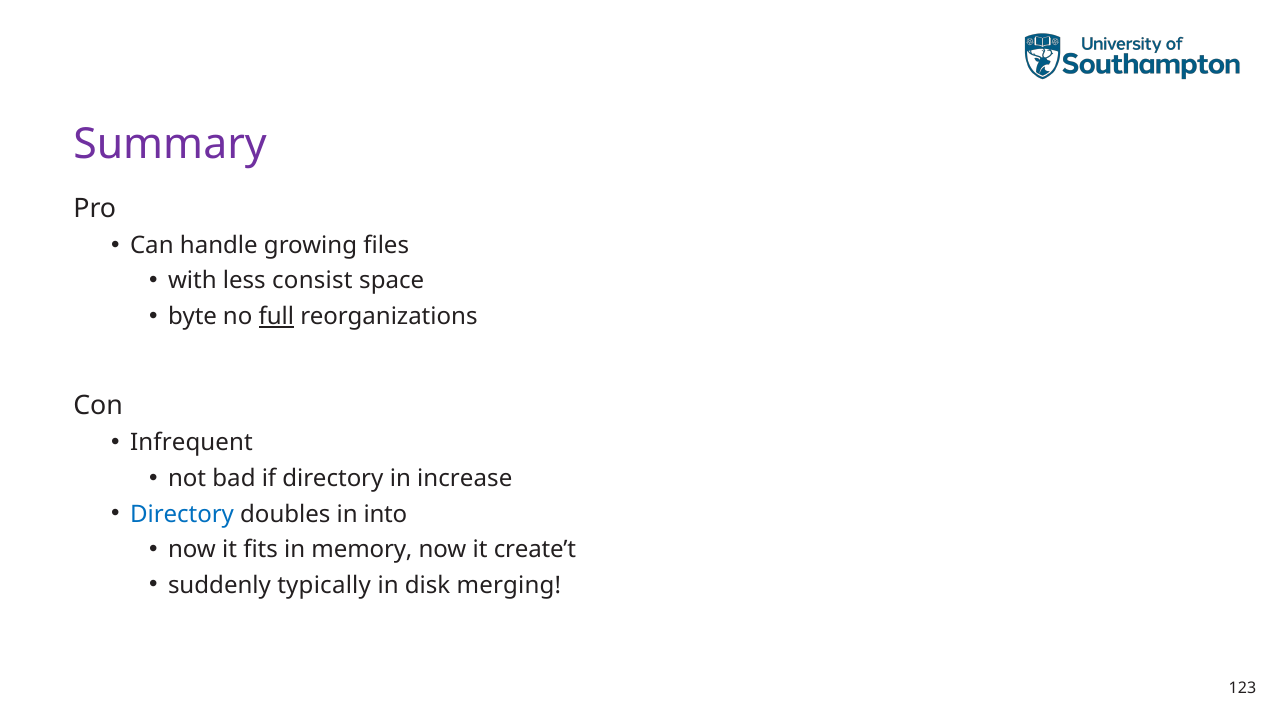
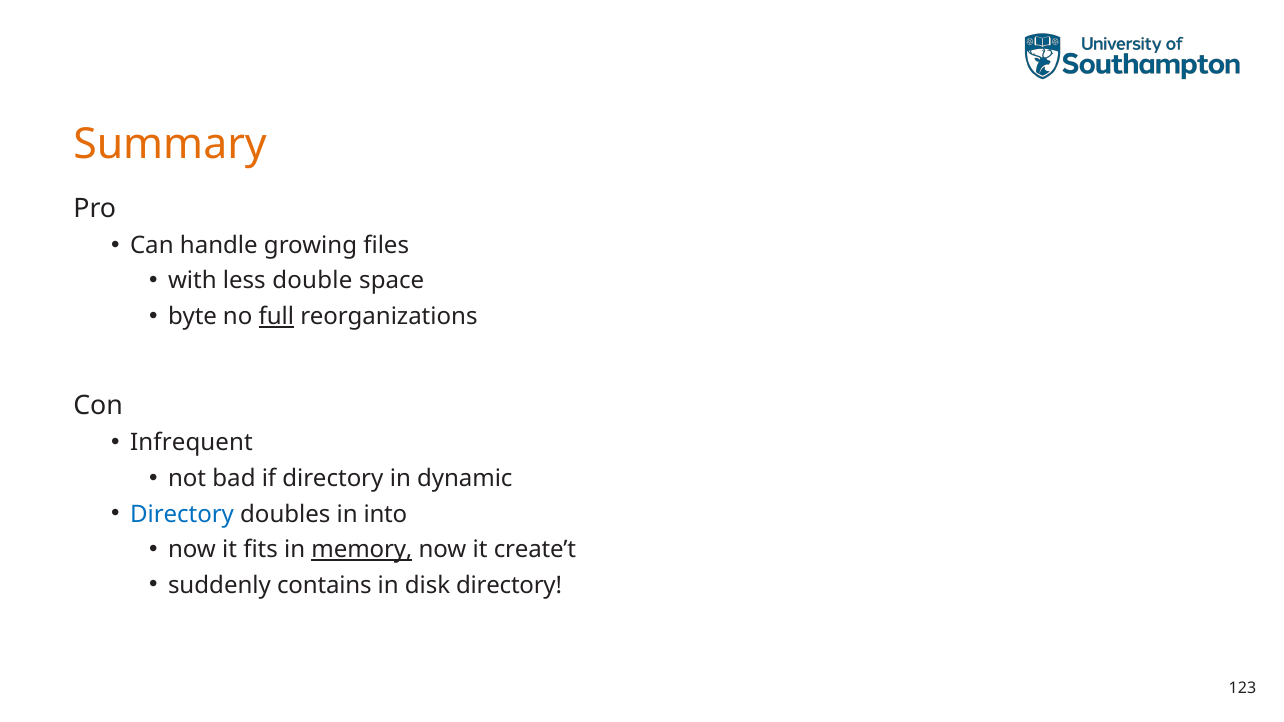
Summary colour: purple -> orange (170, 144)
consist: consist -> double (312, 281)
increase: increase -> dynamic (465, 479)
memory underline: none -> present (362, 550)
typically: typically -> contains (324, 585)
disk merging: merging -> directory (509, 585)
